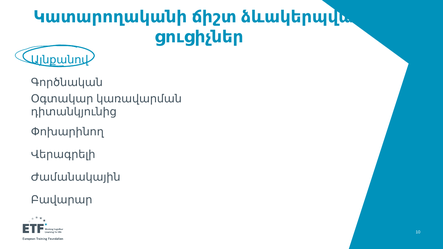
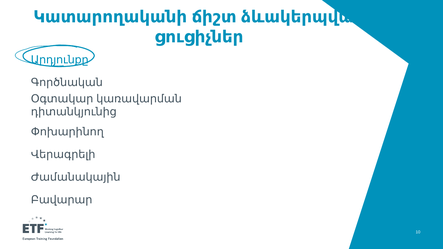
Այնքանով: Այնքանով -> Արդյունքը (60, 60)
